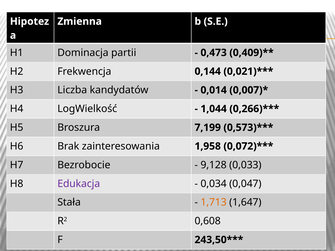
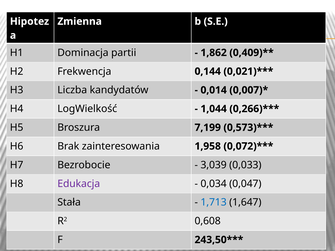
0,473: 0,473 -> 1,862 (214, 53)
9,128: 9,128 -> 3,039 (214, 165)
1,713 colour: orange -> blue (214, 203)
